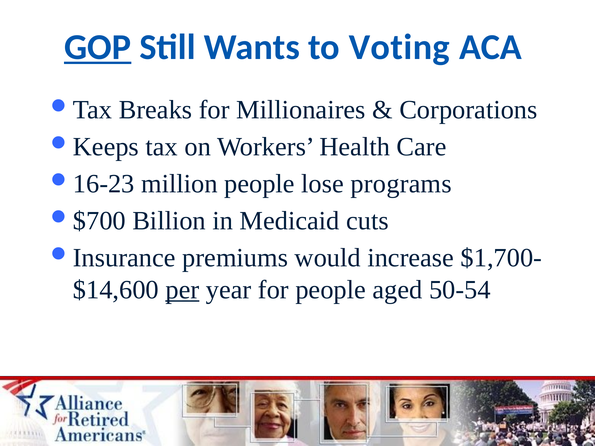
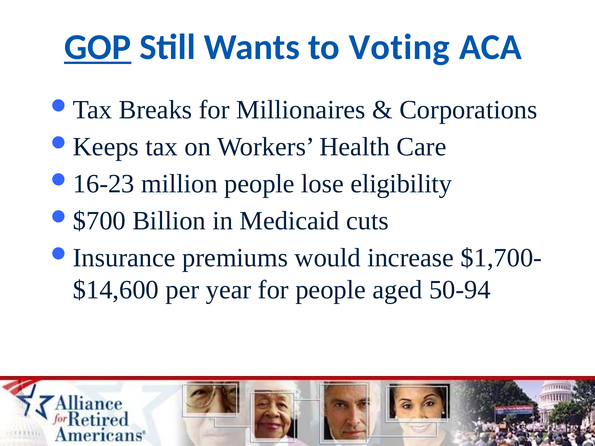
programs: programs -> eligibility (401, 184)
per underline: present -> none (182, 290)
50-54: 50-54 -> 50-94 (460, 290)
